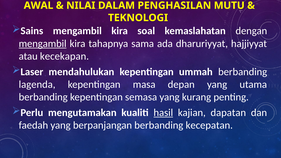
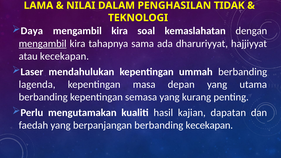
AWAL: AWAL -> LAMA (38, 5)
MUTU: MUTU -> TIDAK (229, 5)
Sains: Sains -> Daya (32, 31)
hasil underline: present -> none (163, 113)
berbanding kecepatan: kecepatan -> kecekapan (209, 125)
